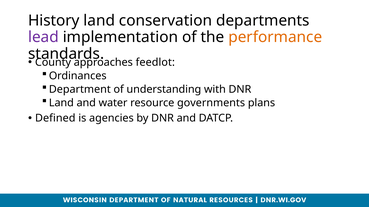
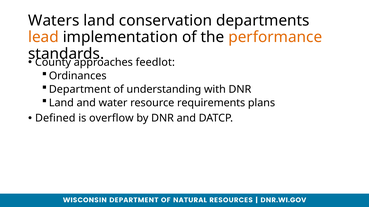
History: History -> Waters (54, 21)
lead colour: purple -> orange (43, 37)
governments: governments -> requirements (211, 103)
agencies: agencies -> overflow (111, 118)
